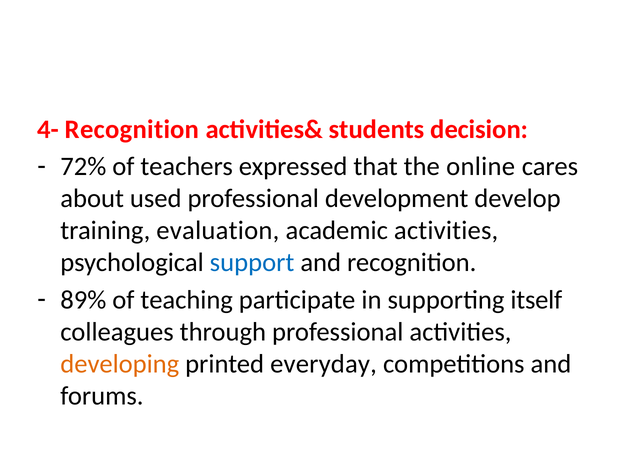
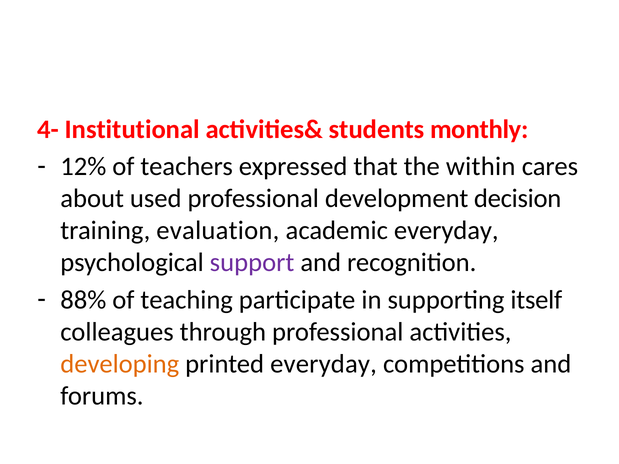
4- Recognition: Recognition -> Institutional (132, 129)
decision: decision -> monthly (479, 129)
72%: 72% -> 12% (83, 167)
online: online -> within (481, 167)
develop: develop -> decision (518, 199)
academic activities: activities -> everyday (446, 231)
support colour: blue -> purple (252, 263)
89%: 89% -> 88% (83, 300)
